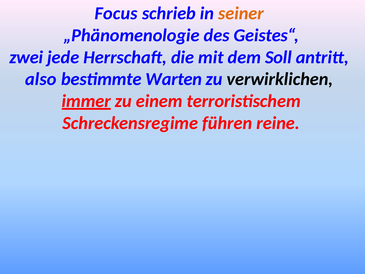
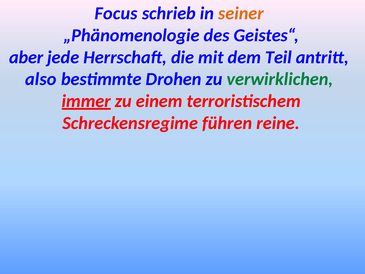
zwei: zwei -> aber (26, 57)
Soll: Soll -> Teil (278, 57)
Warten: Warten -> Drohen (174, 79)
verwirklichen colour: black -> green (280, 79)
